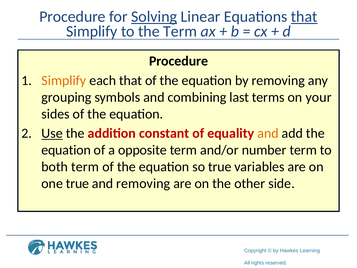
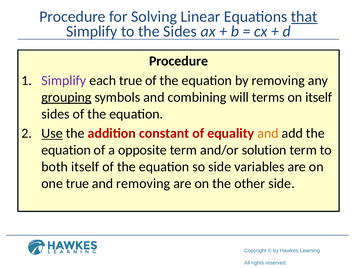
Solving underline: present -> none (154, 17)
the Term: Term -> Sides (180, 31)
Simplify colour: orange -> purple (64, 80)
each that: that -> true (131, 80)
grouping underline: none -> present (66, 97)
last: last -> will (239, 97)
on your: your -> itself (319, 97)
number: number -> solution (264, 150)
both term: term -> itself (85, 167)
so true: true -> side (220, 167)
